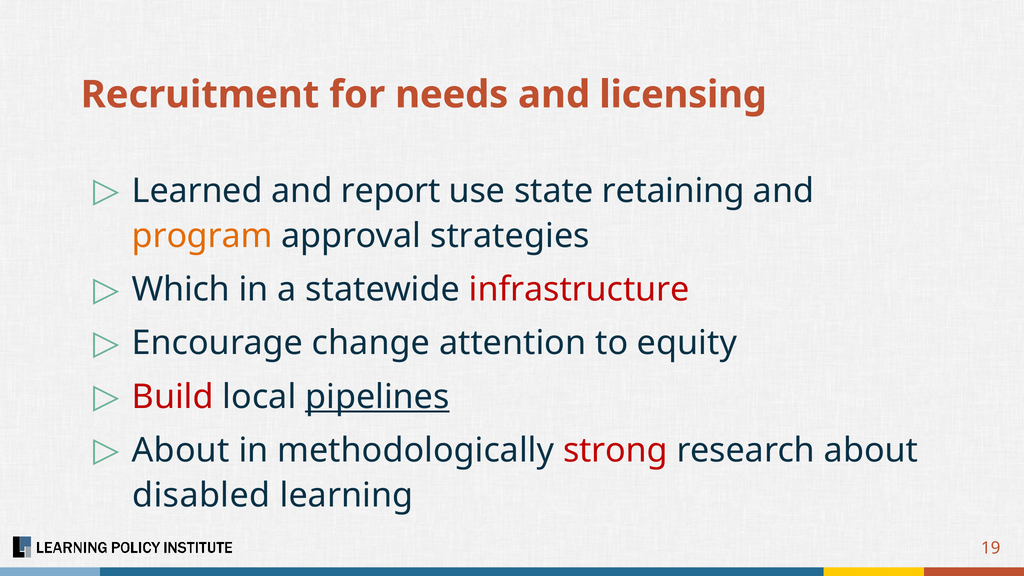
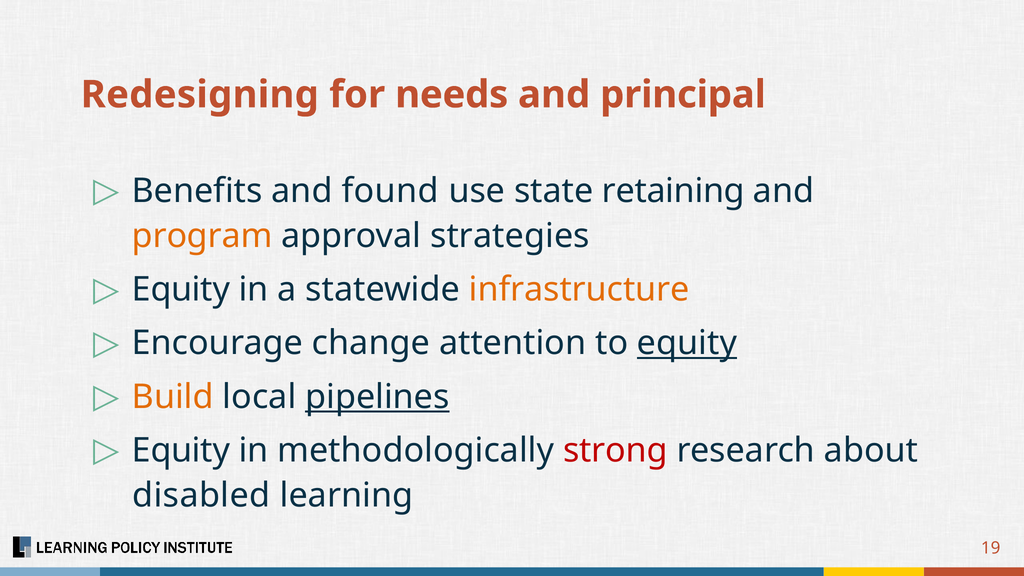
Recruitment: Recruitment -> Redesigning (200, 95)
licensing: licensing -> principal (683, 95)
Learned: Learned -> Benefits (197, 191)
report: report -> found (390, 191)
Which: Which -> Equity (181, 290)
infrastructure colour: red -> orange (579, 290)
equity underline: none -> present (687, 343)
Build colour: red -> orange (173, 397)
About: About -> Equity (181, 450)
